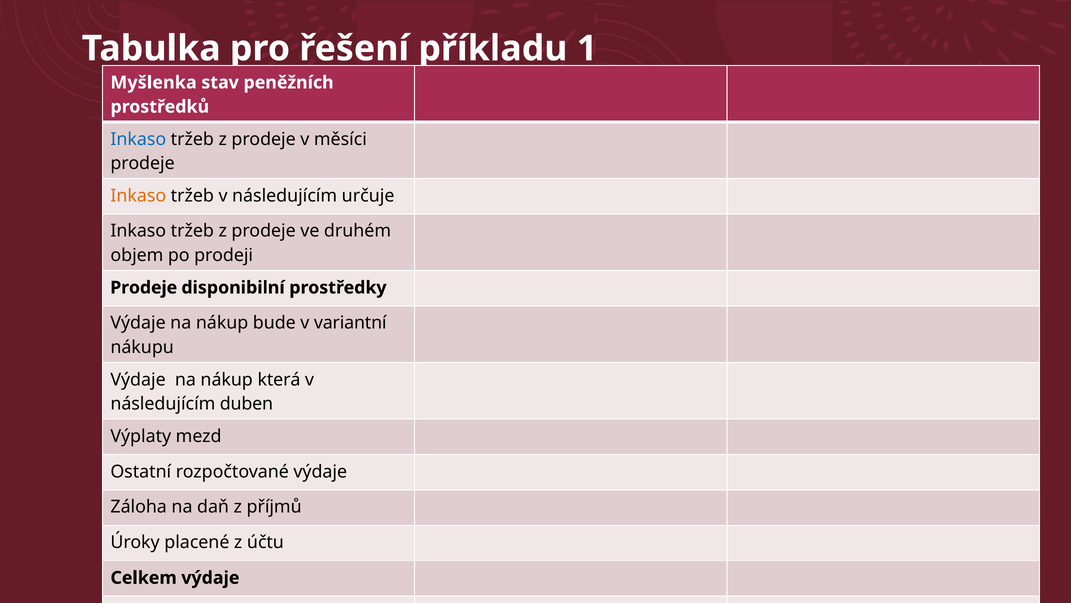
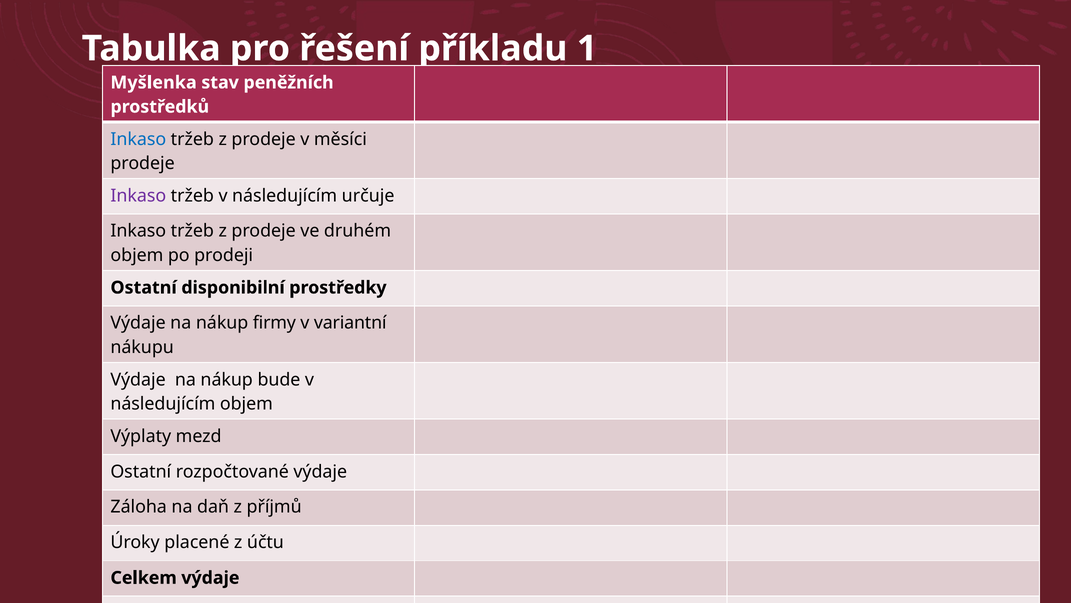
Inkaso colour: orange -> purple (138, 195)
Prodeje: Prodeje -> Ostatní (144, 287)
bude: bude -> firmy (274, 323)
která: která -> bude (279, 379)
následujícím duben: duben -> objem (246, 404)
